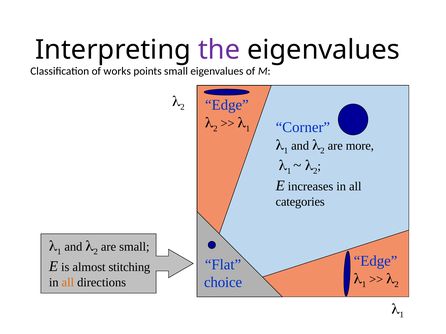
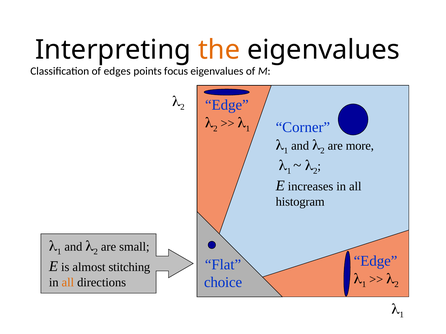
the colour: purple -> orange (219, 50)
works: works -> edges (117, 71)
points small: small -> focus (176, 71)
categories: categories -> histogram (300, 202)
